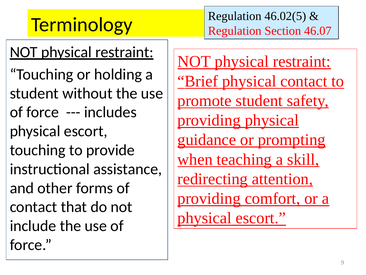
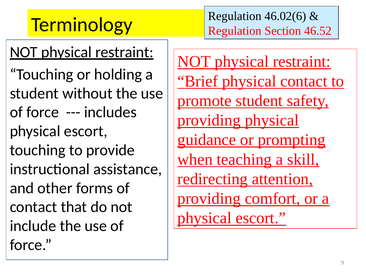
46.02(5: 46.02(5 -> 46.02(6 (285, 16)
46.07: 46.07 -> 46.52 (318, 31)
